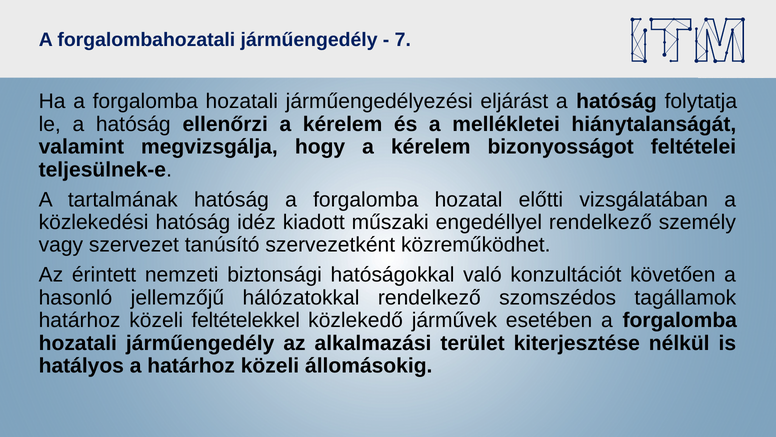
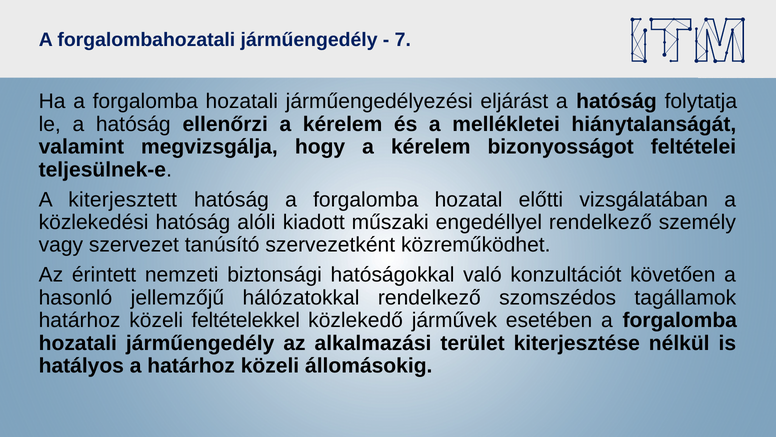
tartalmának: tartalmának -> kiterjesztett (123, 199)
idéz: idéz -> alóli (256, 222)
